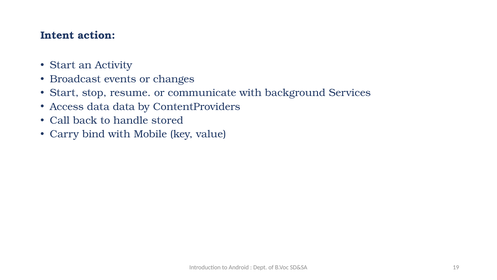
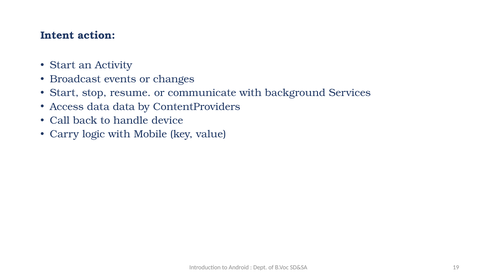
stored: stored -> device (167, 120)
bind: bind -> logic (94, 134)
